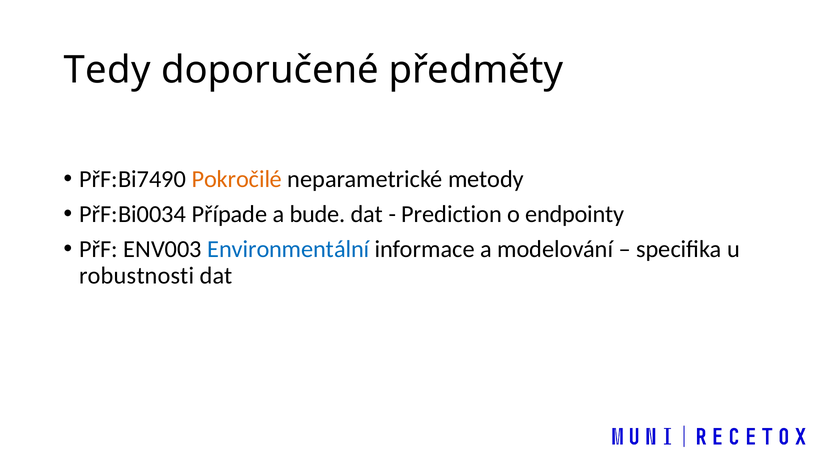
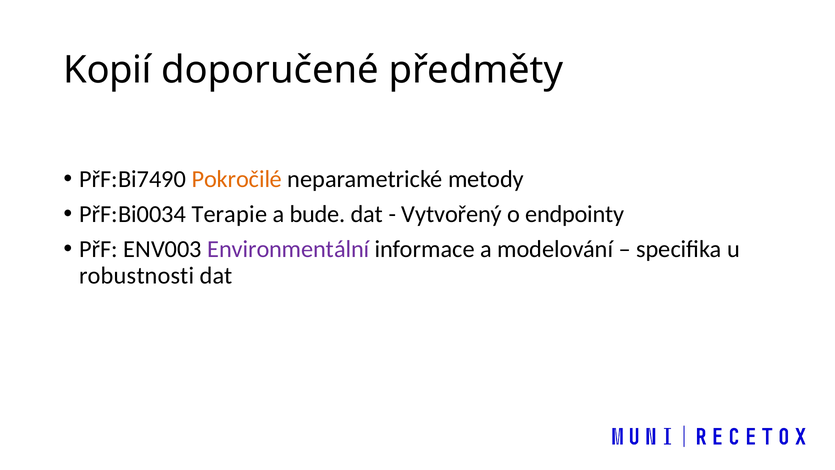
Tedy: Tedy -> Kopií (108, 70)
Případe: Případe -> Terapie (229, 214)
Prediction: Prediction -> Vytvořený (452, 214)
Environmentální colour: blue -> purple (288, 249)
